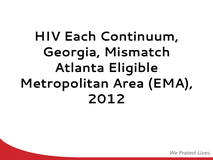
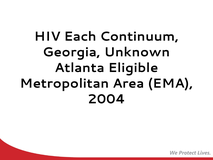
Mismatch: Mismatch -> Unknown (137, 52)
2012: 2012 -> 2004 (106, 99)
